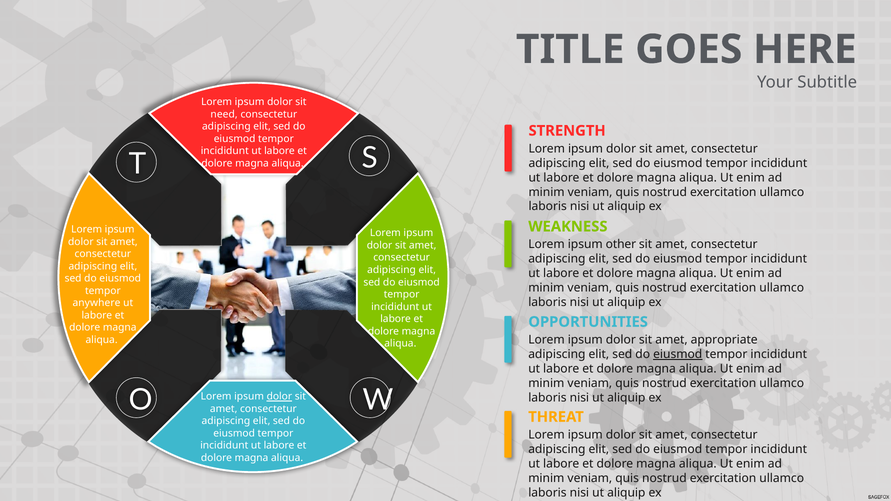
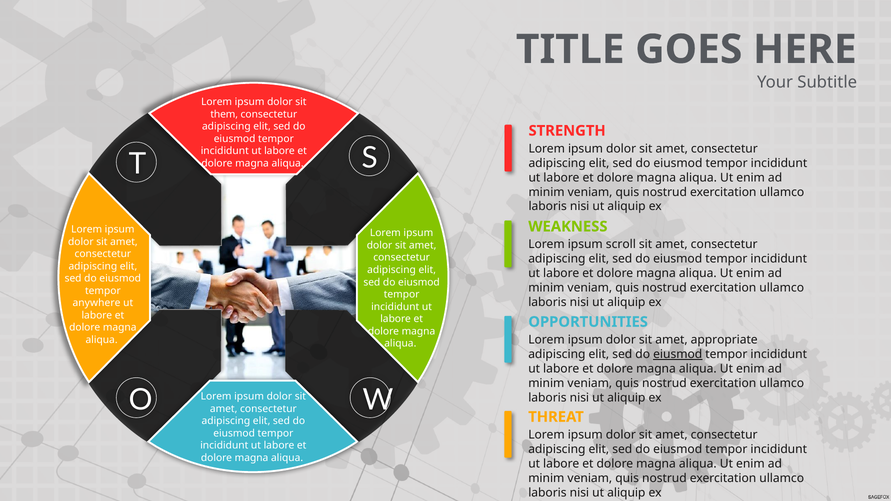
need: need -> them (224, 114)
other: other -> scroll (621, 244)
dolor underline: present -> none (279, 397)
